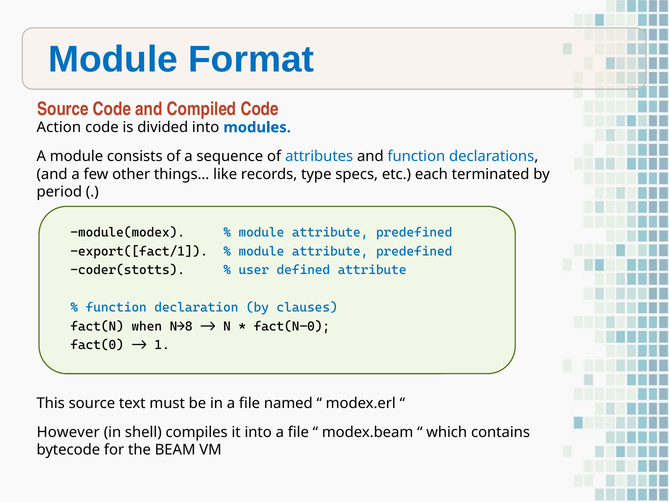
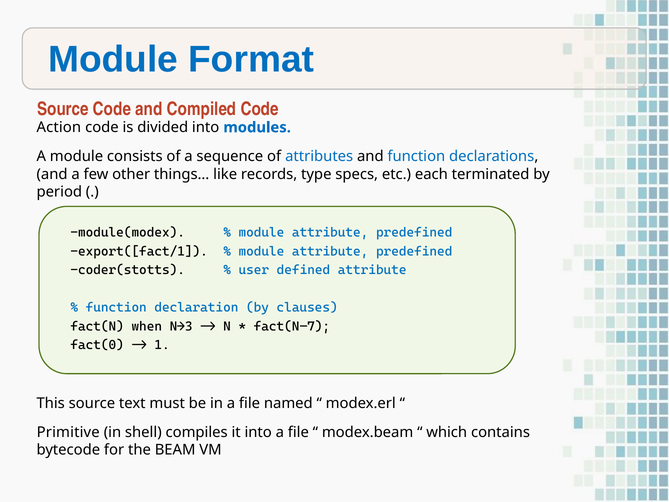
N>8: N>8 -> N>3 (181, 326)
fact(N-0: fact(N-0 -> fact(N-7 (292, 326)
However: However -> Primitive (68, 432)
